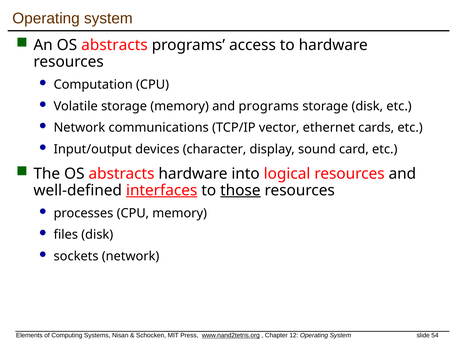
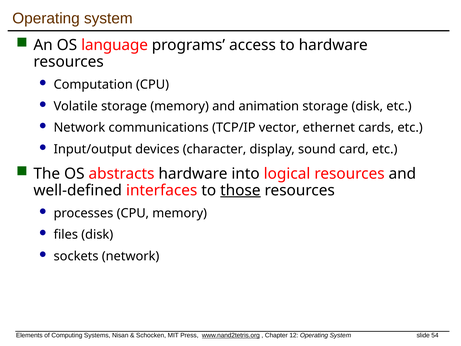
An OS abstracts: abstracts -> language (115, 45)
and programs: programs -> animation (269, 106)
interfaces underline: present -> none (162, 190)
